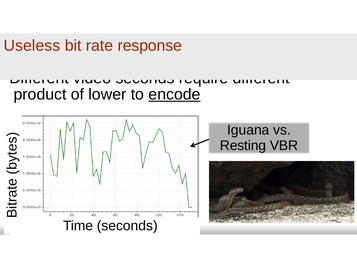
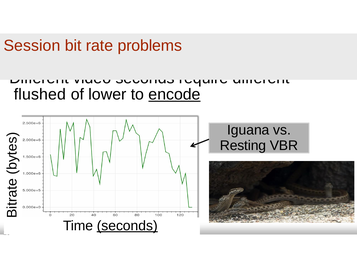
Useless: Useless -> Session (32, 46)
response: response -> problems (150, 46)
product: product -> flushed (40, 94)
seconds underline: none -> present (127, 226)
